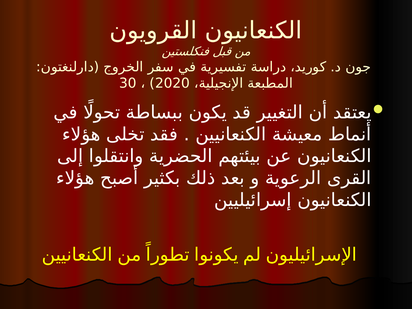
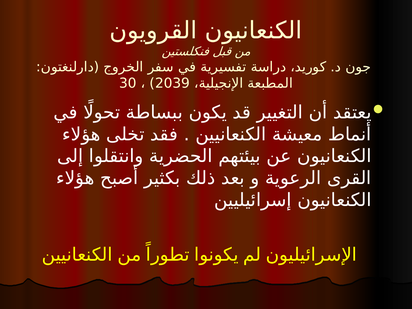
2020: 2020 -> 2039 (172, 83)
